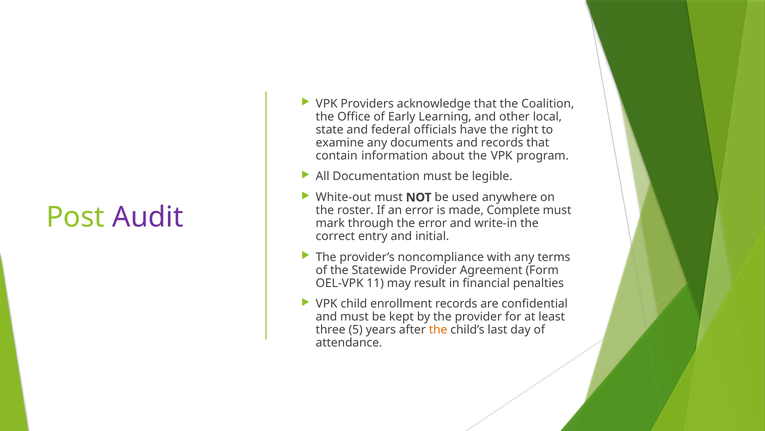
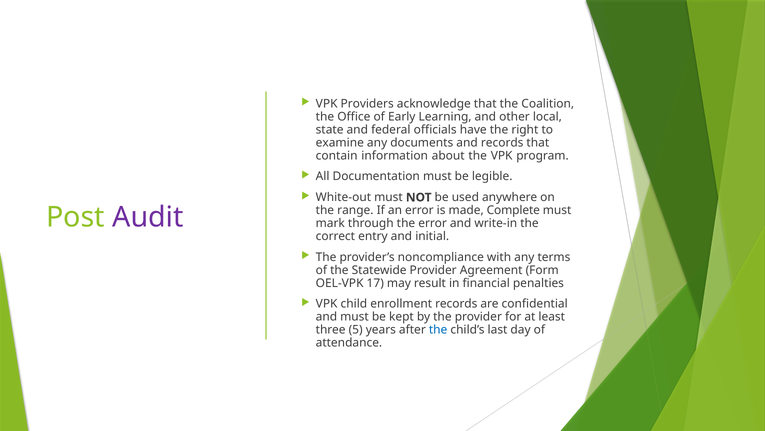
roster: roster -> range (355, 210)
11: 11 -> 17 (375, 283)
the colour: orange -> blue (438, 329)
